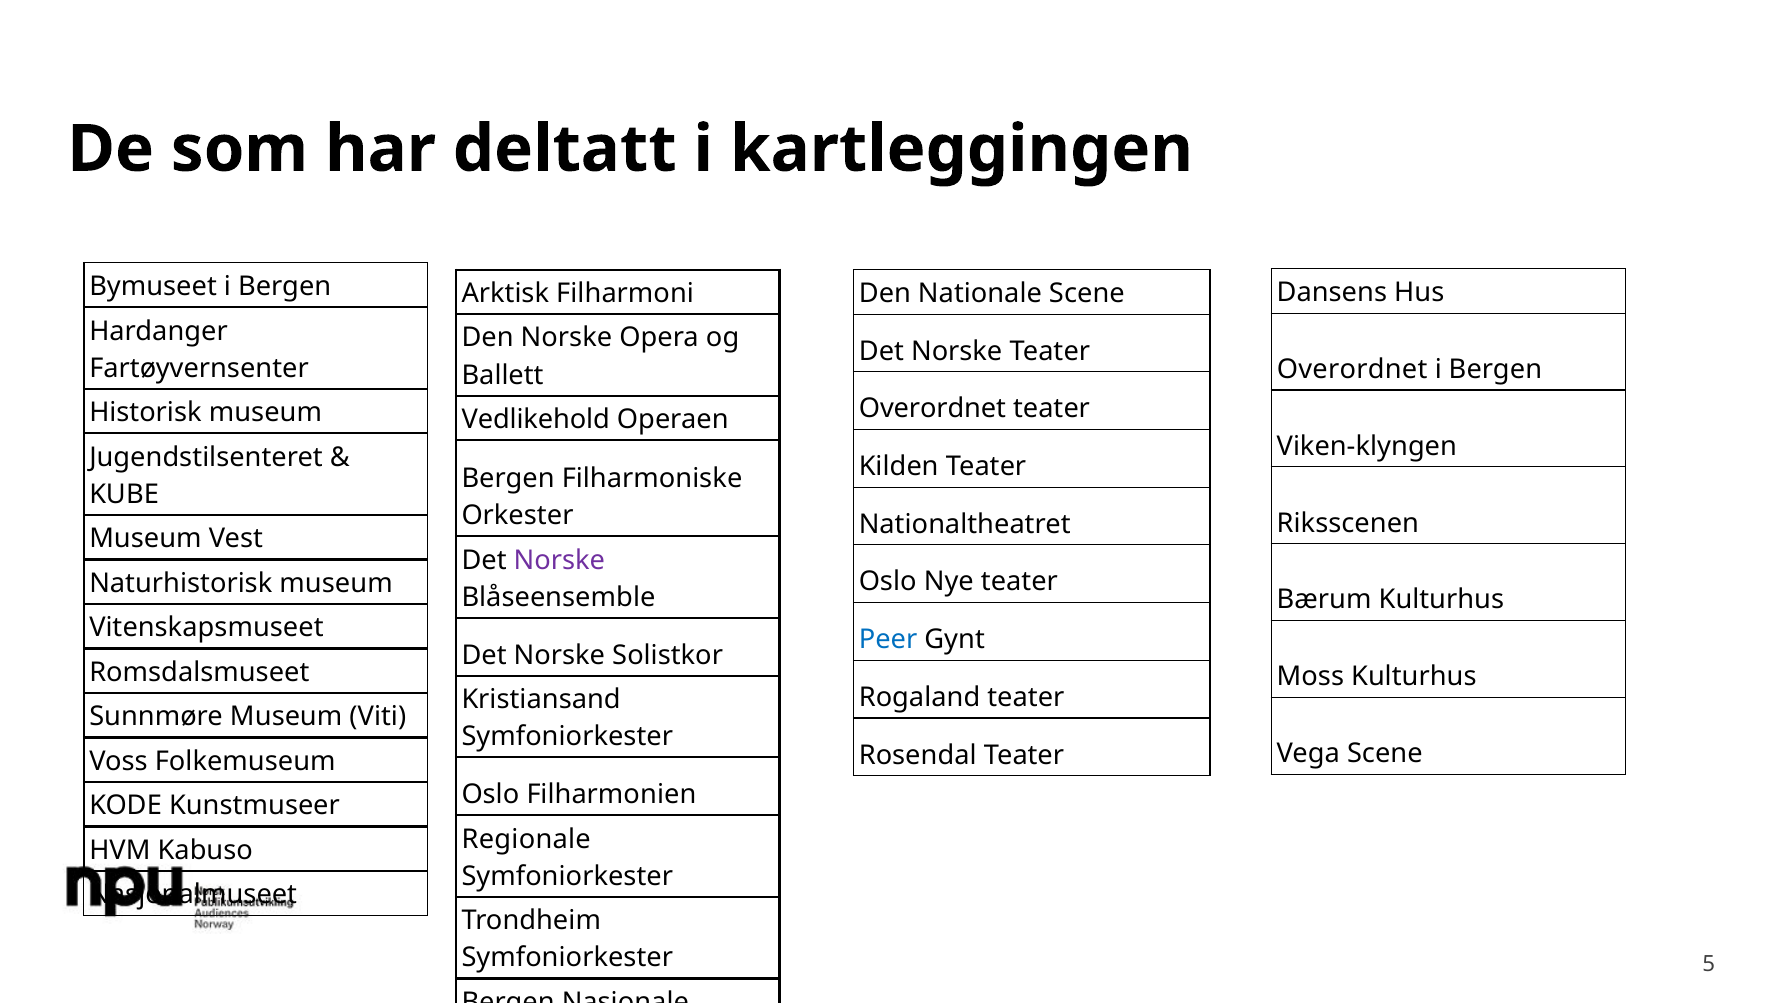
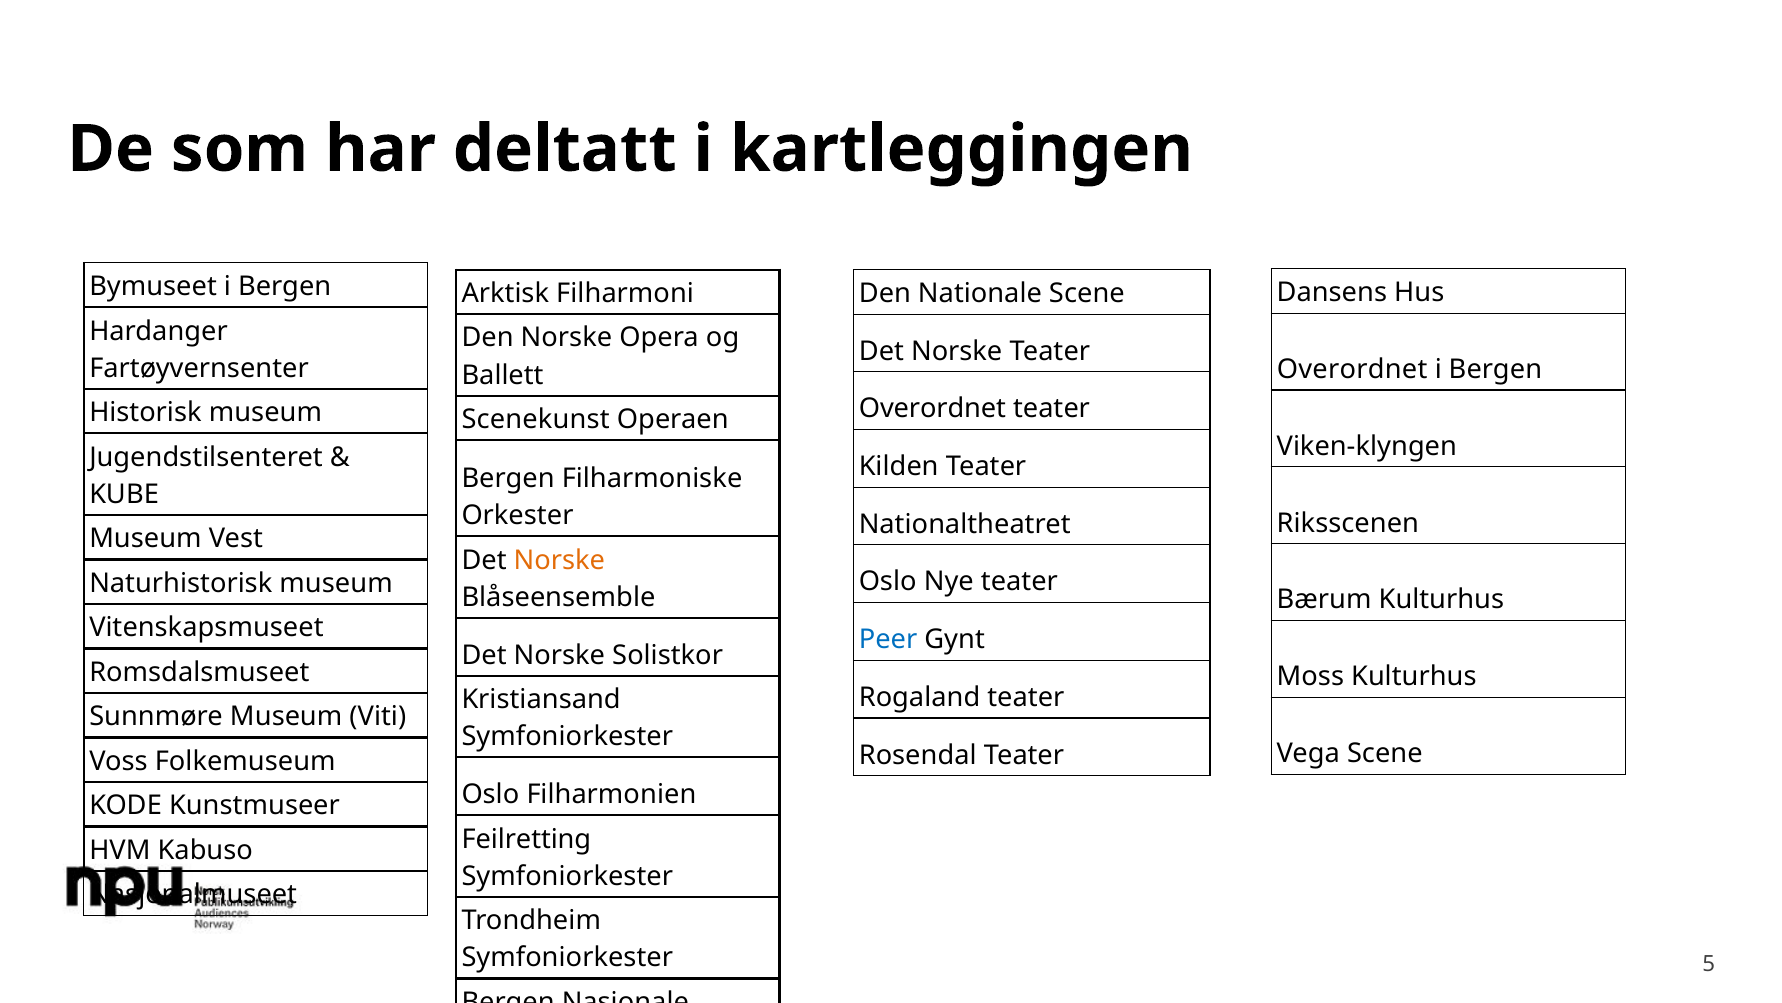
Vedlikehold: Vedlikehold -> Scenekunst (536, 419)
Norske colour: purple -> orange (559, 560)
Regionale: Regionale -> Feilretting (526, 839)
